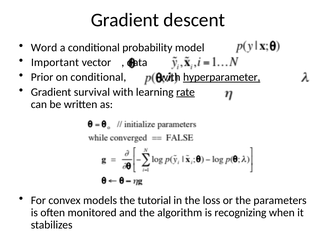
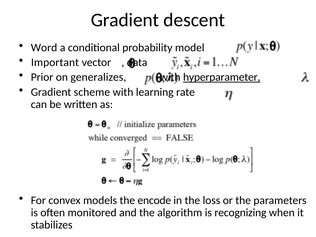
on conditional: conditional -> generalizes (98, 77)
survival: survival -> scheme (92, 92)
rate underline: present -> none (185, 92)
tutorial: tutorial -> encode (154, 200)
